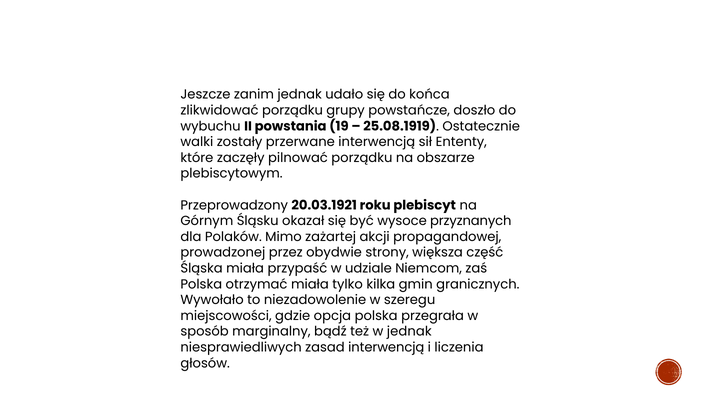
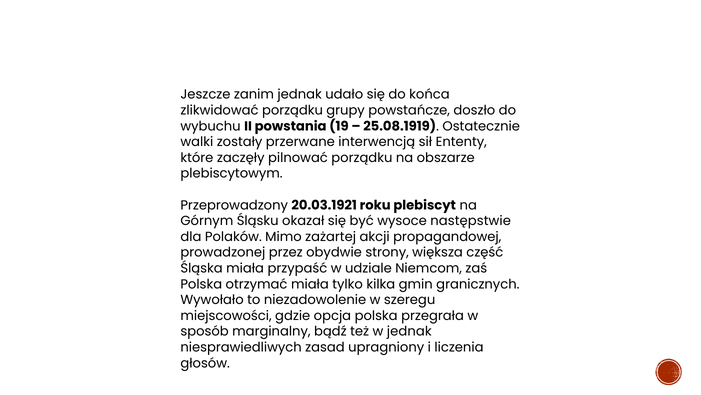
przyznanych: przyznanych -> następstwie (471, 221)
zasad interwencją: interwencją -> upragniony (386, 347)
